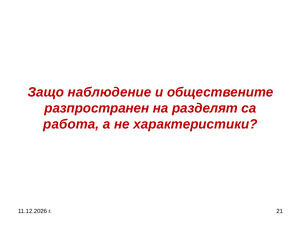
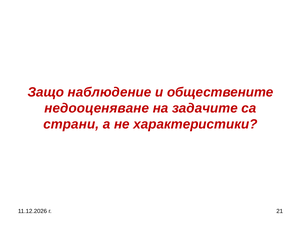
разпространен: разпространен -> недооценяване (97, 108)
разделят: разделят -> задачите (205, 108)
работа: работа -> страни (71, 124)
